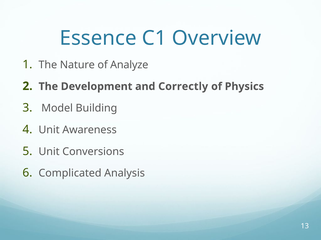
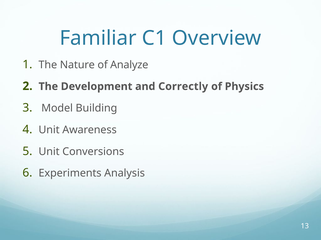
Essence: Essence -> Familiar (98, 38)
Complicated: Complicated -> Experiments (70, 174)
